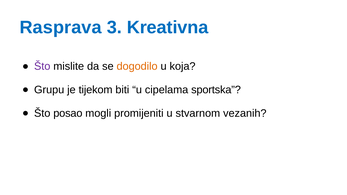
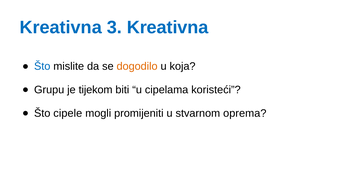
Rasprava: Rasprava -> Kreativna (61, 27)
Što colour: purple -> blue (42, 66)
sportska: sportska -> koristeći (216, 90)
posao: posao -> cipele (68, 113)
vezanih: vezanih -> oprema (245, 113)
